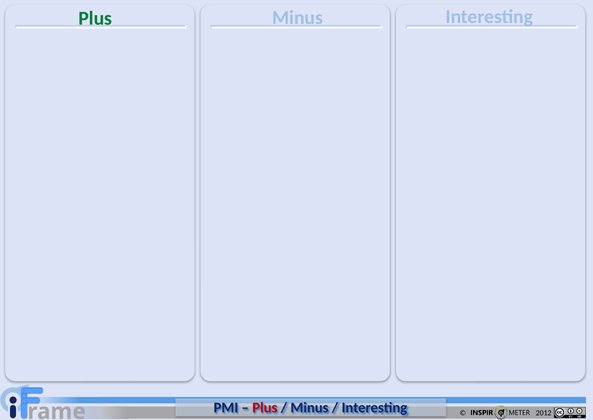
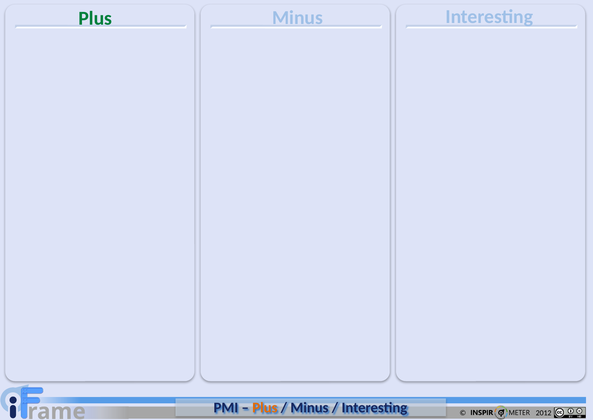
Plus colour: red -> orange (265, 408)
